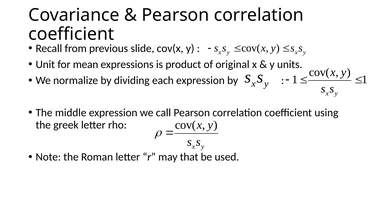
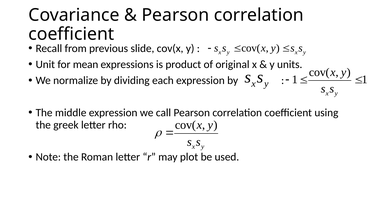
that: that -> plot (189, 157)
